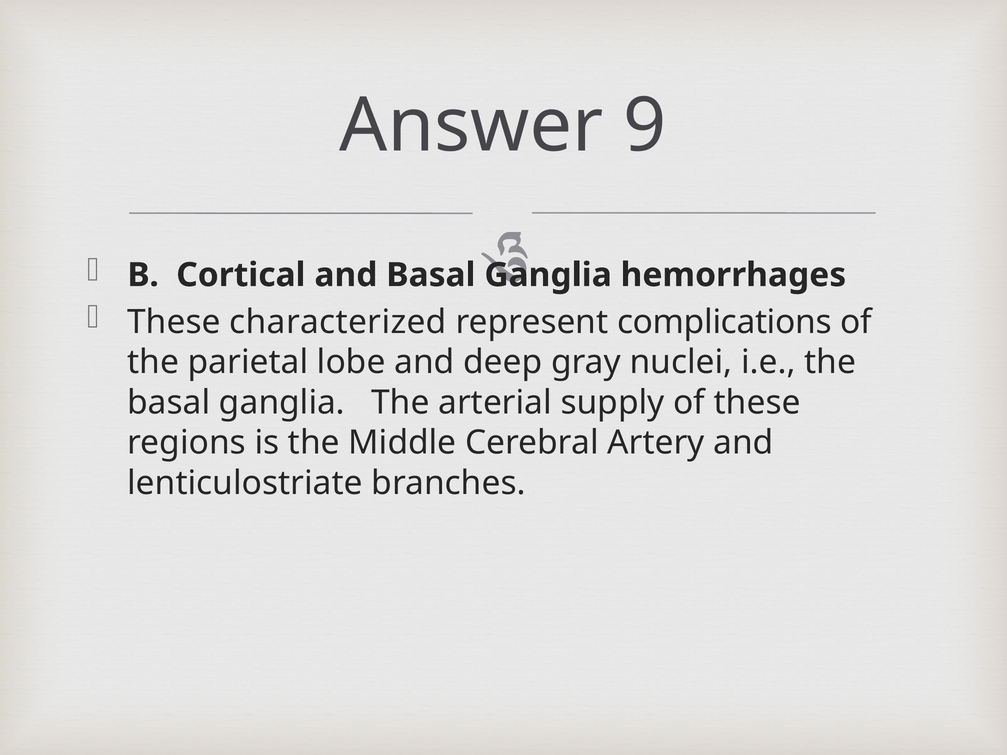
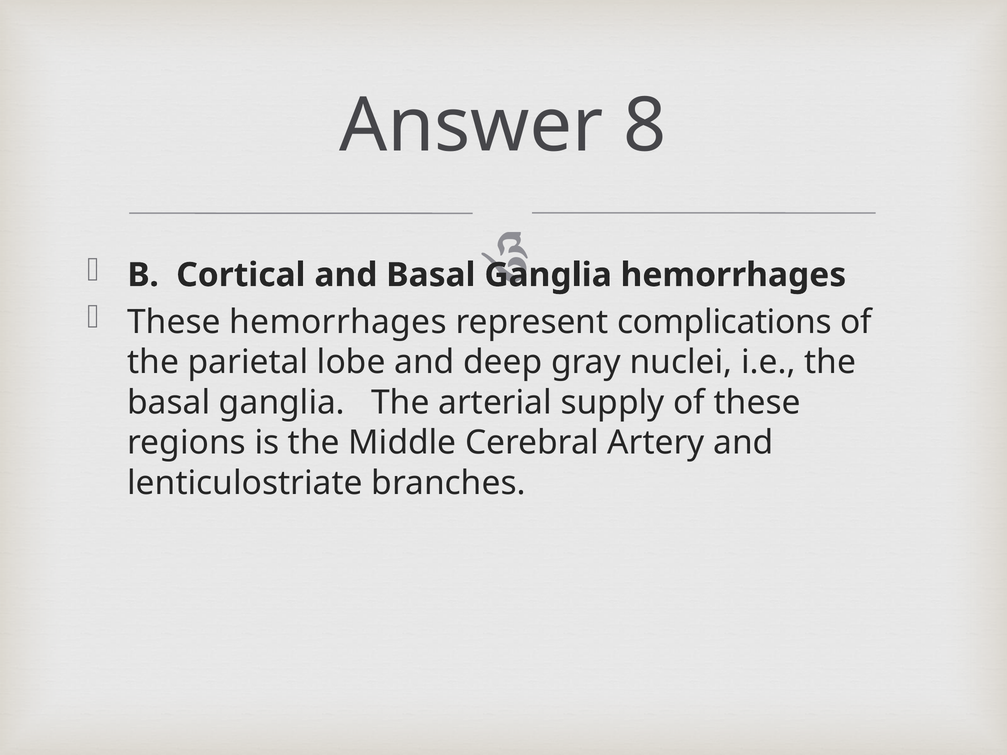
9: 9 -> 8 (645, 126)
These characterized: characterized -> hemorrhages (338, 322)
